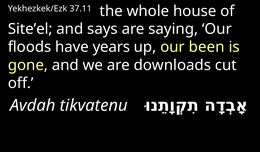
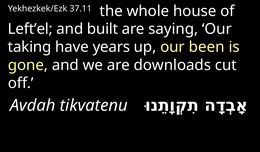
Site’el: Site’el -> Left’el (30, 29)
says: says -> built (103, 29)
floods: floods -> taking (30, 47)
